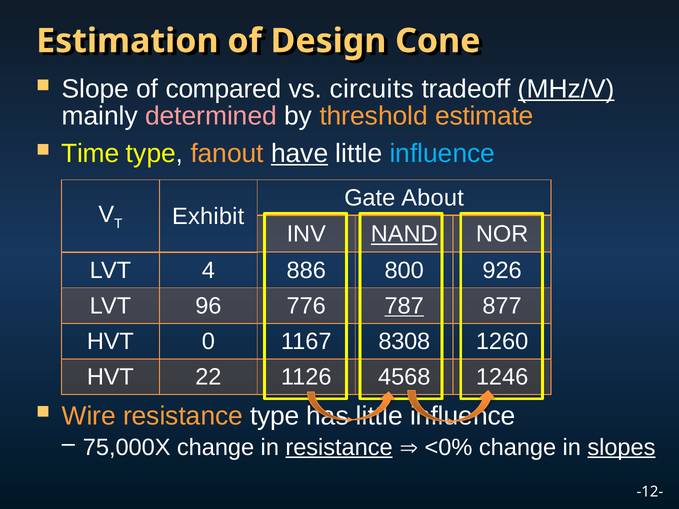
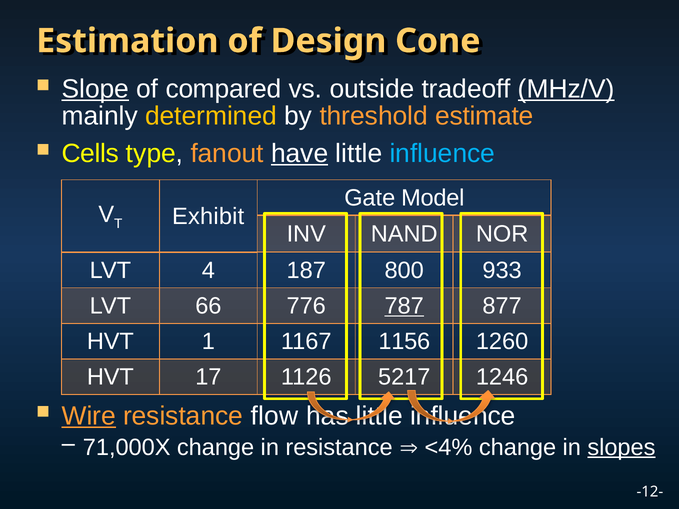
Slope underline: none -> present (95, 89)
circuits: circuits -> outside (372, 89)
determined colour: pink -> yellow (211, 116)
Time: Time -> Cells (90, 153)
About: About -> Model (433, 198)
NAND underline: present -> none (404, 234)
886: 886 -> 187 (306, 270)
926: 926 -> 933 (502, 270)
96: 96 -> 66 (208, 306)
0: 0 -> 1 (208, 342)
8308: 8308 -> 1156 (404, 342)
22: 22 -> 17 (208, 377)
4568: 4568 -> 5217 (404, 377)
Wire underline: none -> present (89, 416)
resistance type: type -> flow (275, 416)
75,000X: 75,000X -> 71,000X (127, 447)
resistance underline: present -> none (339, 447)
<0%: <0% -> <4% (449, 447)
